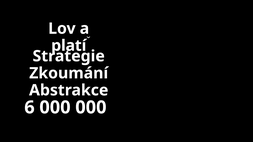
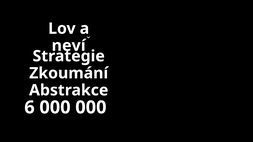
platí: platí -> neví (69, 46)
